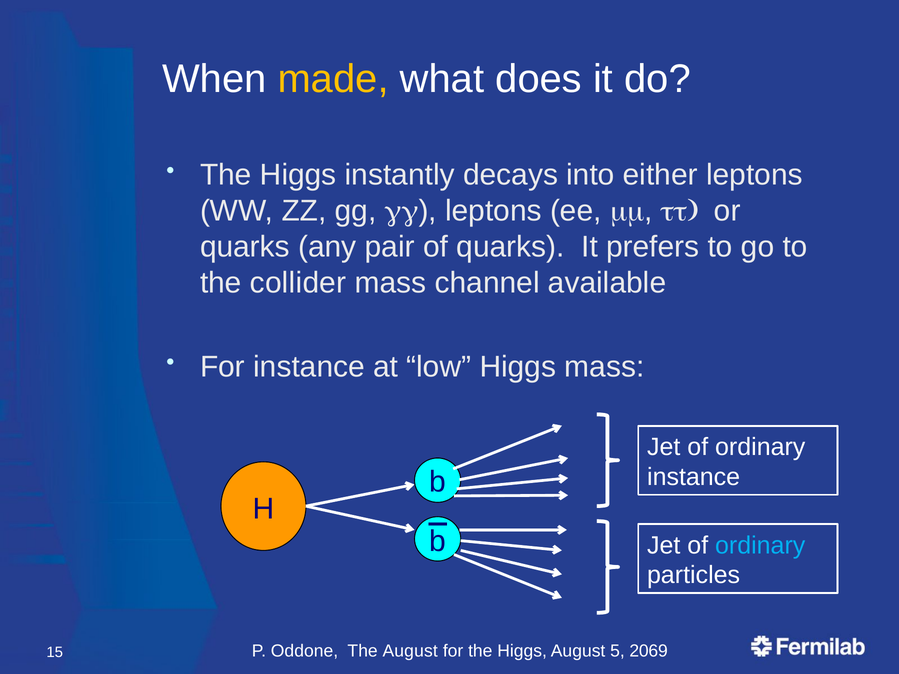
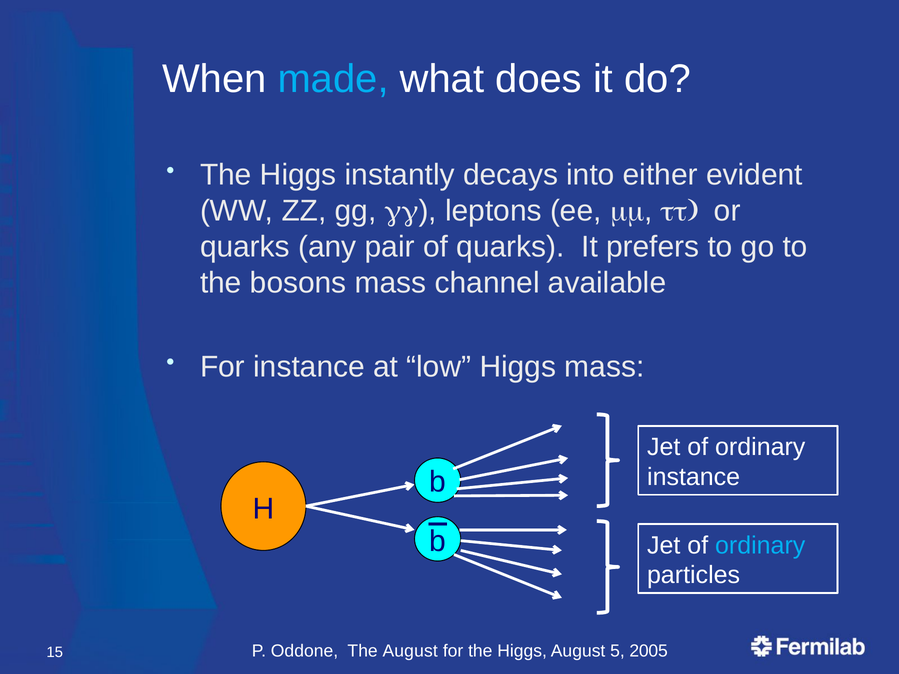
made colour: yellow -> light blue (333, 79)
either leptons: leptons -> evident (754, 175)
collider: collider -> bosons (298, 283)
2069: 2069 -> 2005 (649, 651)
